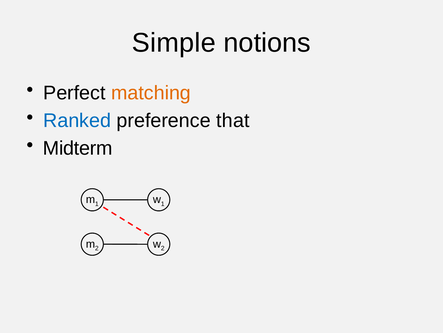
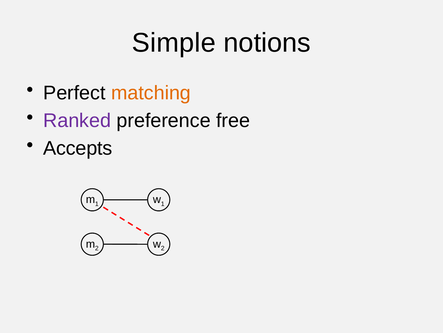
Ranked colour: blue -> purple (77, 121)
that: that -> free (233, 121)
Midterm: Midterm -> Accepts (78, 148)
